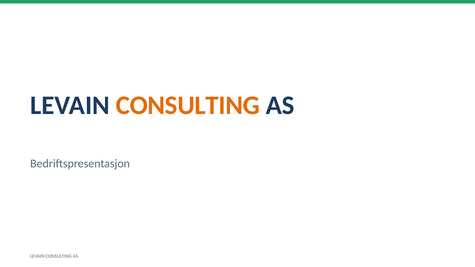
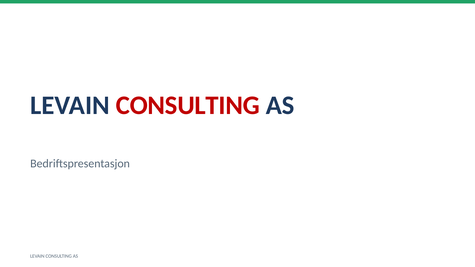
CONSULTING colour: orange -> red (188, 105)
